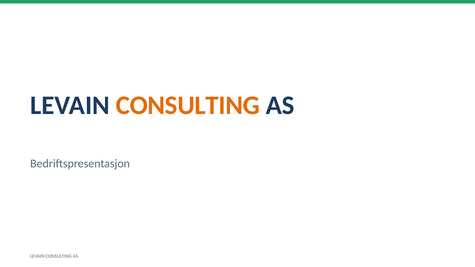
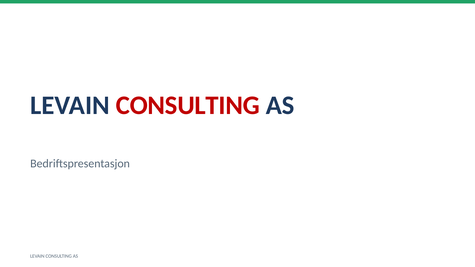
CONSULTING colour: orange -> red (188, 105)
